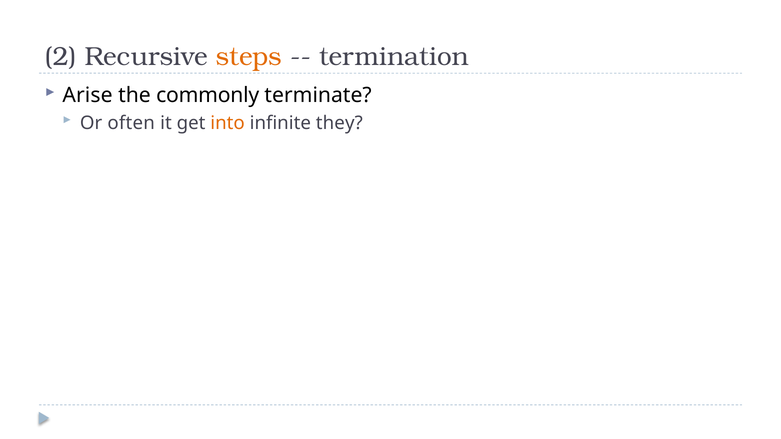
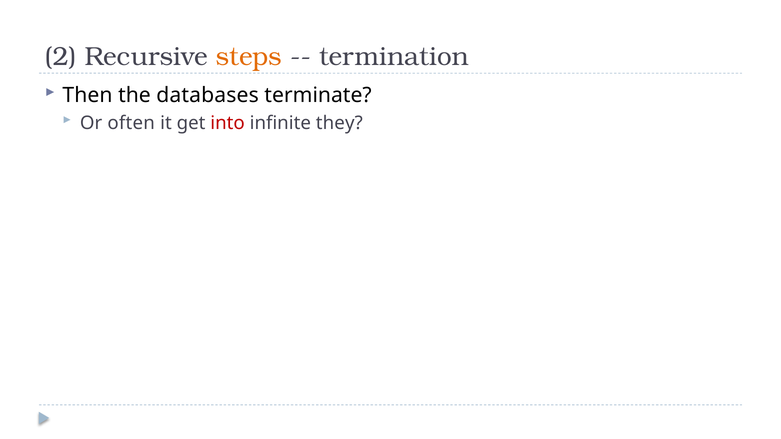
Arise: Arise -> Then (87, 95)
commonly: commonly -> databases (208, 95)
into colour: orange -> red (228, 123)
